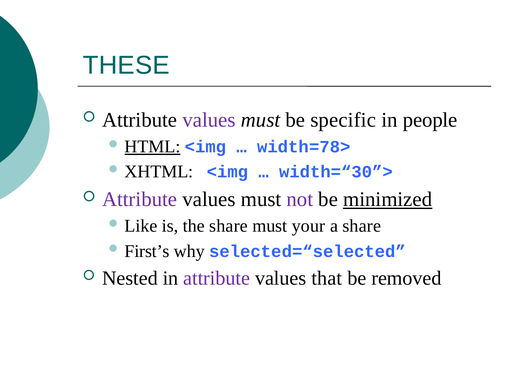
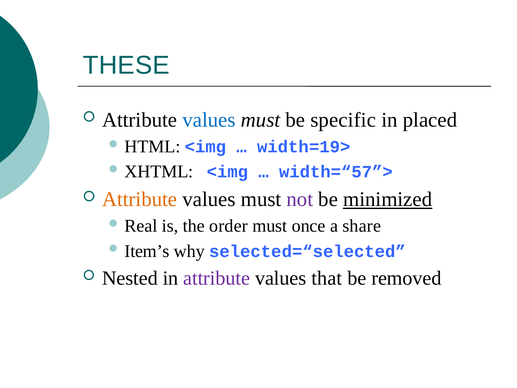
values colour: purple -> blue (209, 120)
people: people -> placed (430, 120)
HTML underline: present -> none (153, 147)
width=78>: width=78> -> width=19> (304, 147)
width=“30”>: width=“30”> -> width=“57”> (336, 172)
Attribute colour: purple -> orange (140, 199)
Like: Like -> Real (141, 226)
the share: share -> order (228, 226)
your: your -> once (309, 226)
First’s: First’s -> Item’s (147, 251)
